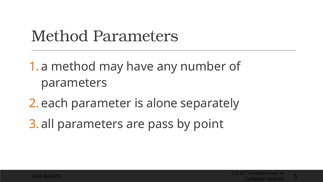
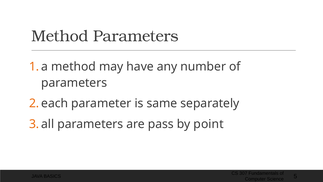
alone: alone -> same (162, 103)
